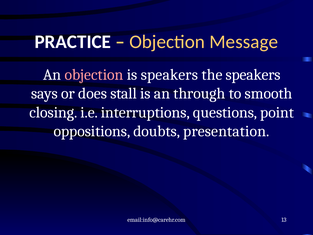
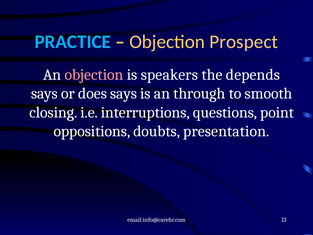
PRACTICE colour: white -> light blue (73, 42)
Message: Message -> Prospect (244, 42)
the speakers: speakers -> depends (253, 75)
does stall: stall -> says (124, 93)
